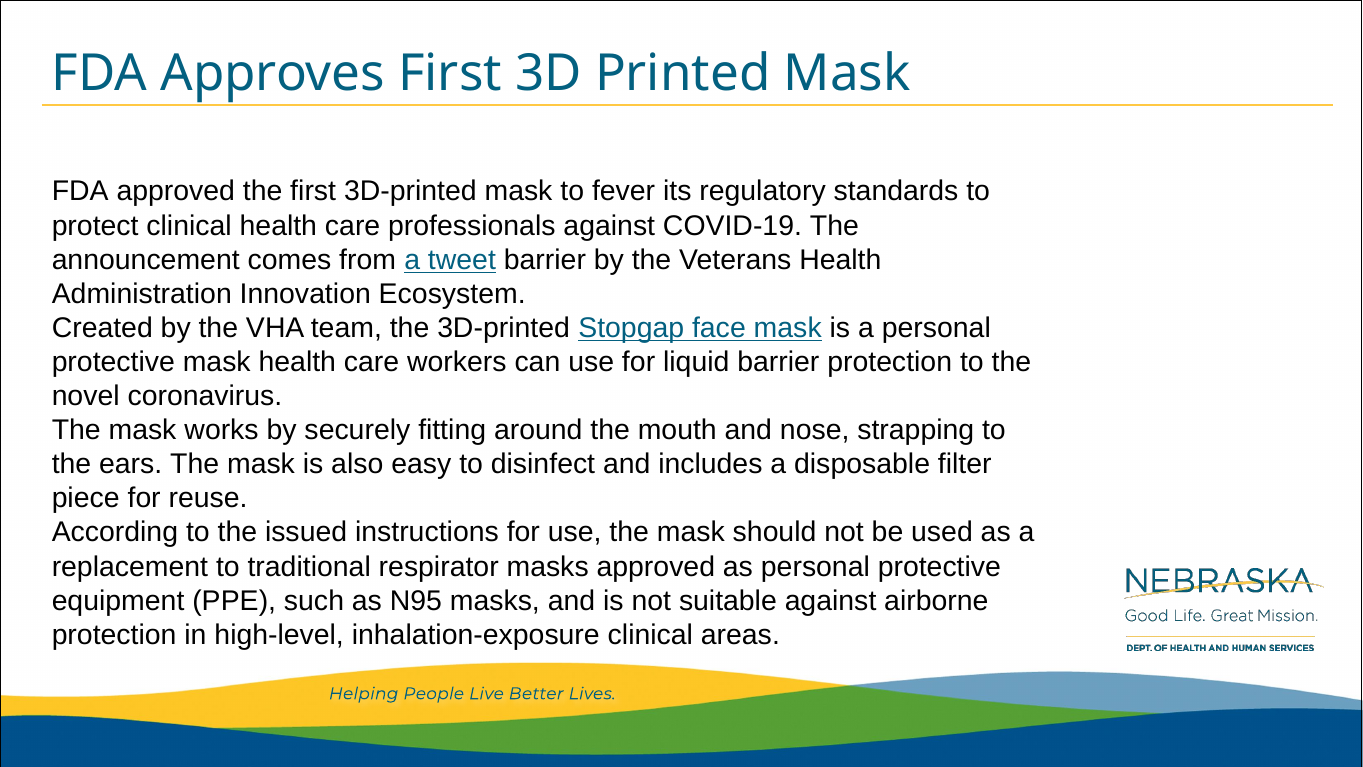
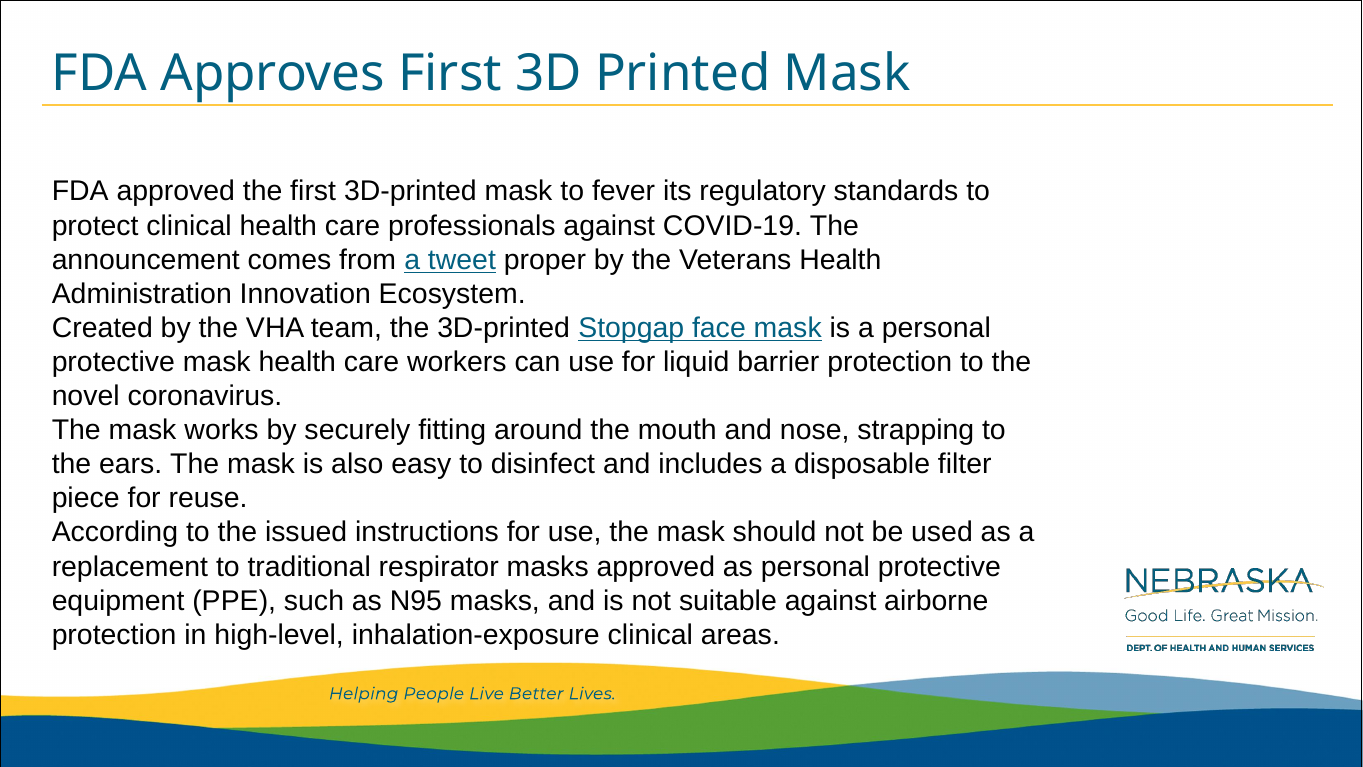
tweet barrier: barrier -> proper (545, 260)
